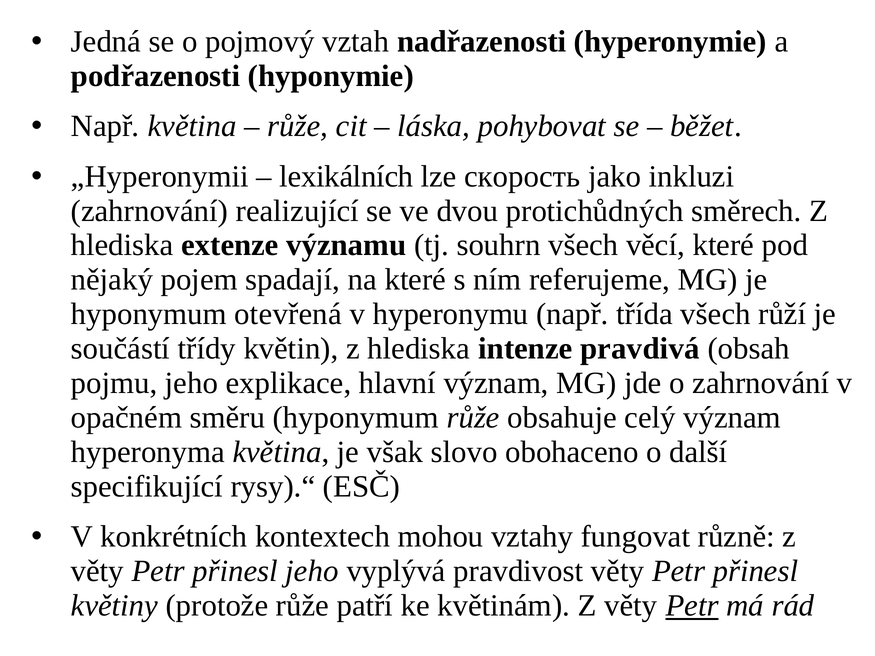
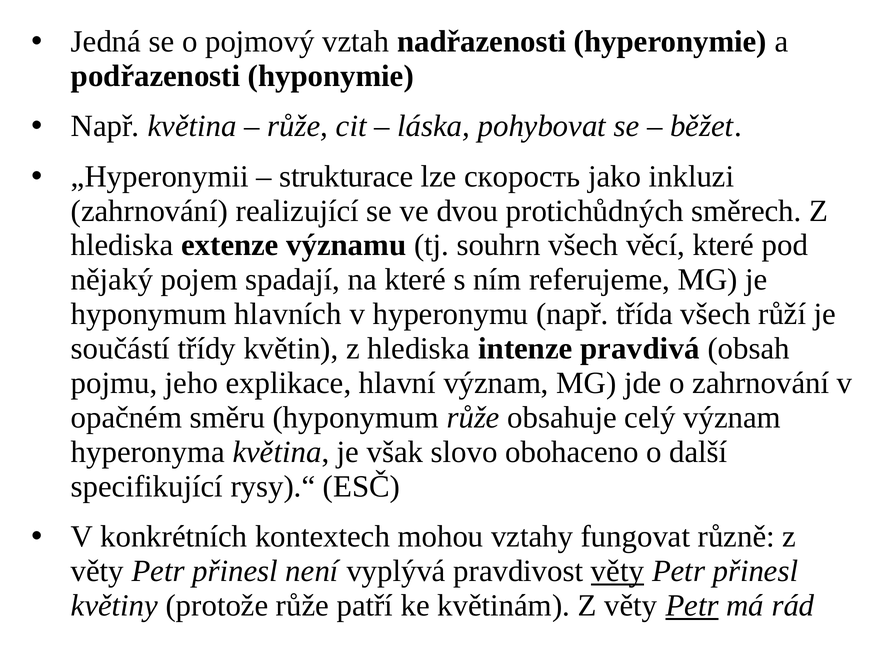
lexikálních: lexikálních -> strukturace (346, 176)
otevřená: otevřená -> hlavních (288, 314)
přinesl jeho: jeho -> není (312, 571)
věty underline: none -> present (617, 571)
